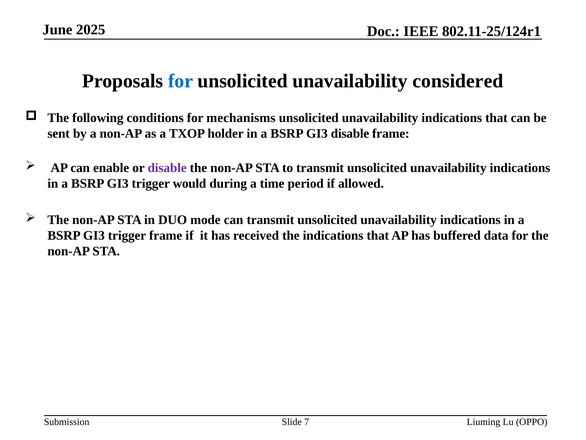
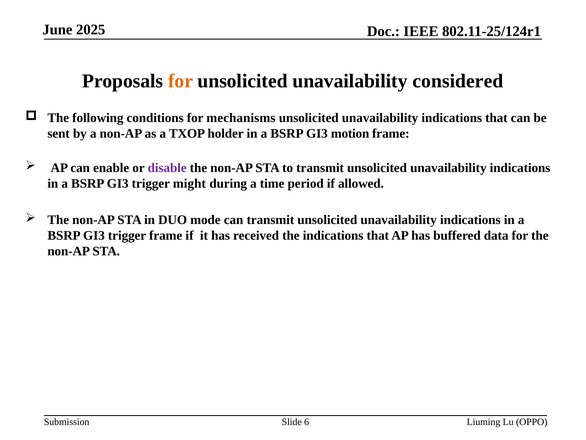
for colour: blue -> orange (181, 81)
GI3 disable: disable -> motion (350, 133)
would: would -> might (189, 183)
7: 7 -> 6 (307, 422)
